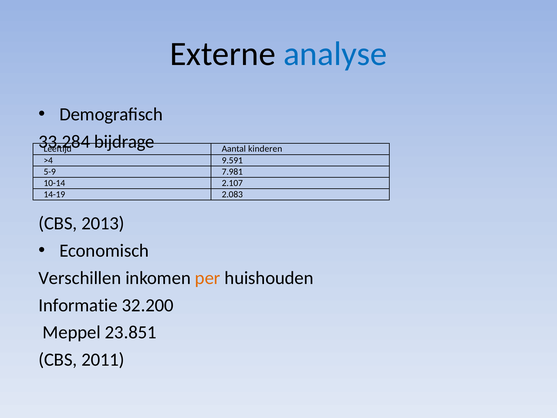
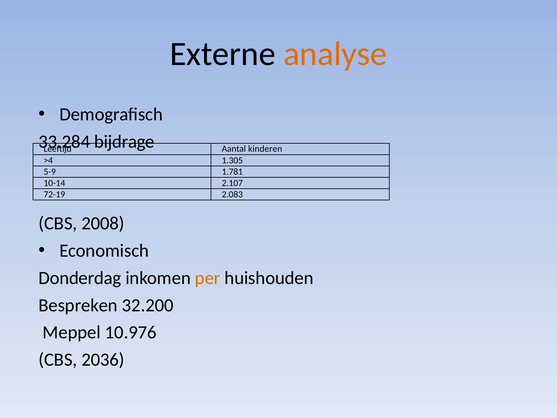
analyse colour: blue -> orange (335, 54)
9.591: 9.591 -> 1.305 (232, 160)
7.981: 7.981 -> 1.781 (232, 172)
14-19: 14-19 -> 72-19 (54, 194)
2013: 2013 -> 2008 (103, 223)
Verschillen: Verschillen -> Donderdag (80, 278)
Informatie: Informatie -> Bespreken (78, 305)
23.851: 23.851 -> 10.976 (131, 332)
2011: 2011 -> 2036 (103, 360)
